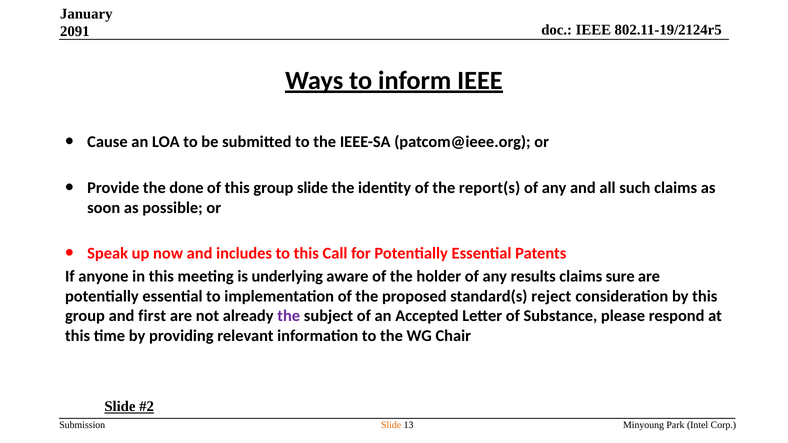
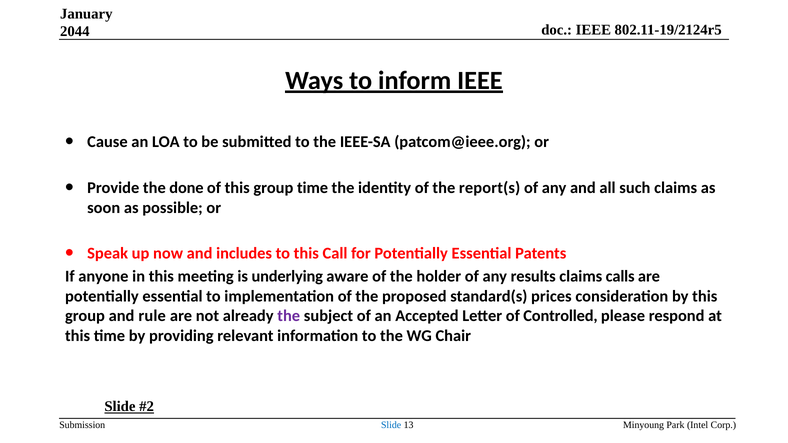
2091: 2091 -> 2044 (75, 32)
group slide: slide -> time (313, 188)
sure: sure -> calls (620, 277)
reject: reject -> prices (551, 296)
first: first -> rule (152, 316)
Substance: Substance -> Controlled (560, 316)
Slide colour: orange -> blue (391, 425)
